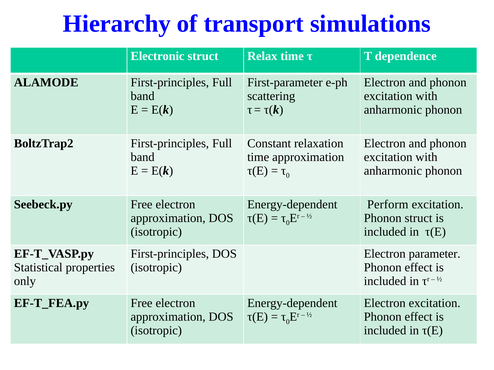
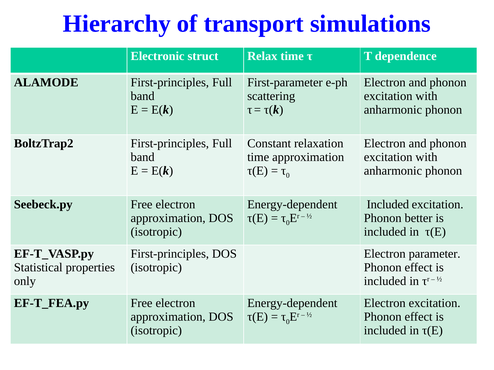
Perform: Perform -> Included (388, 205)
Phonon struct: struct -> better (419, 218)
